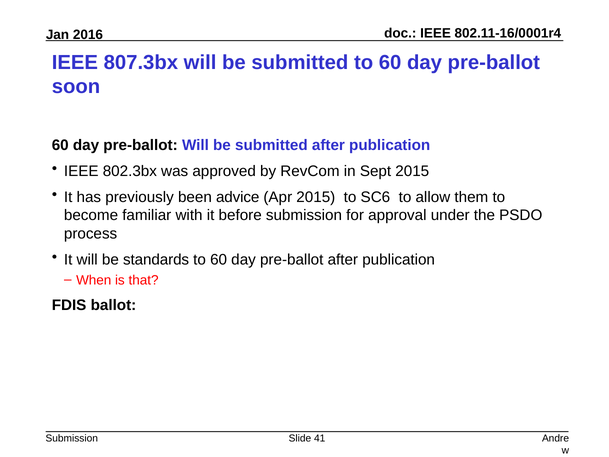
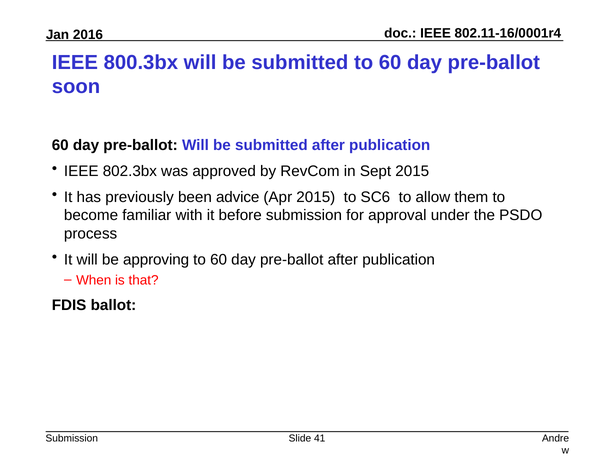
807.3bx: 807.3bx -> 800.3bx (141, 62)
standards: standards -> approving (156, 259)
